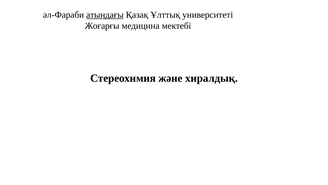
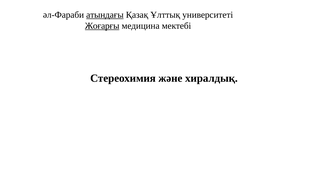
Жоғарғы underline: none -> present (102, 26)
